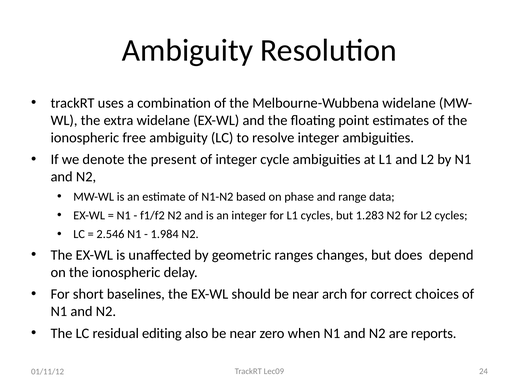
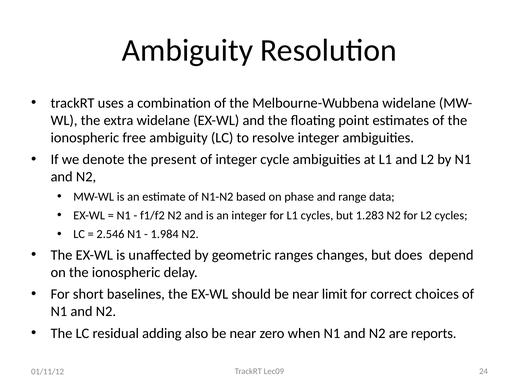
arch: arch -> limit (335, 294)
editing: editing -> adding (162, 334)
